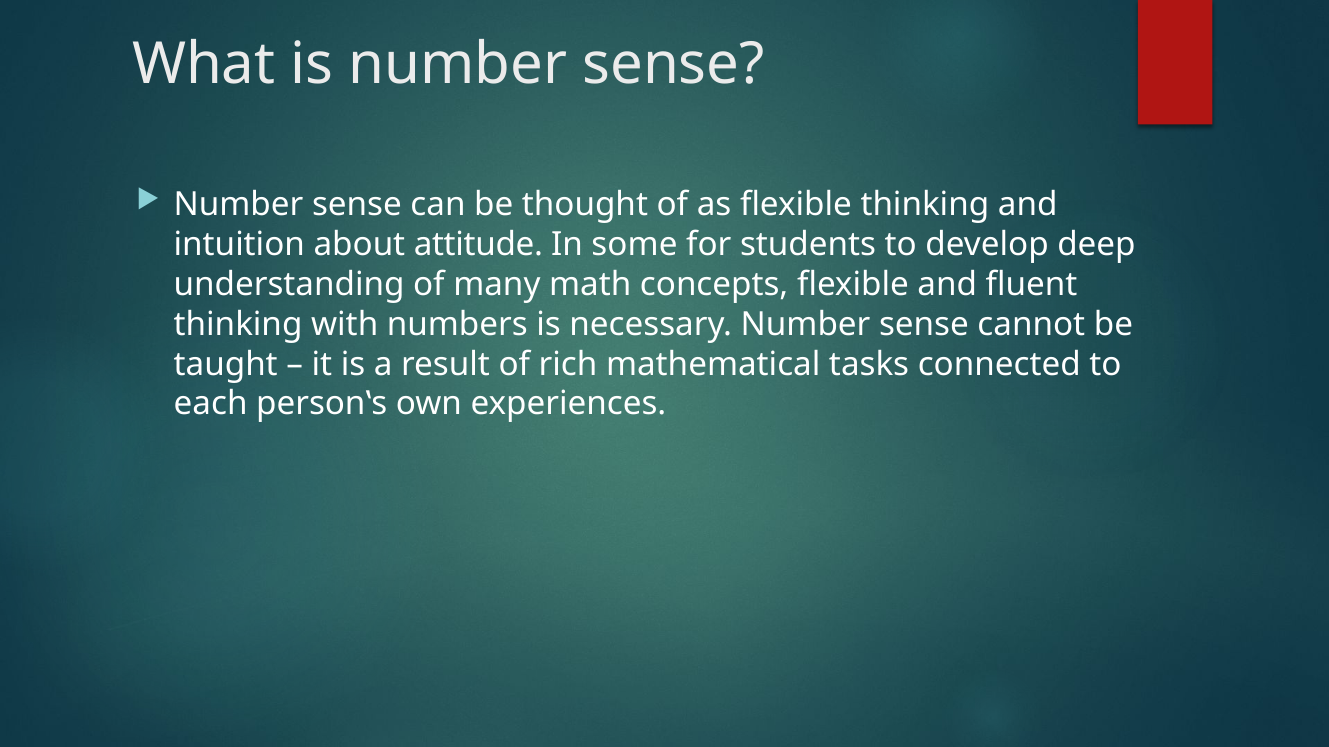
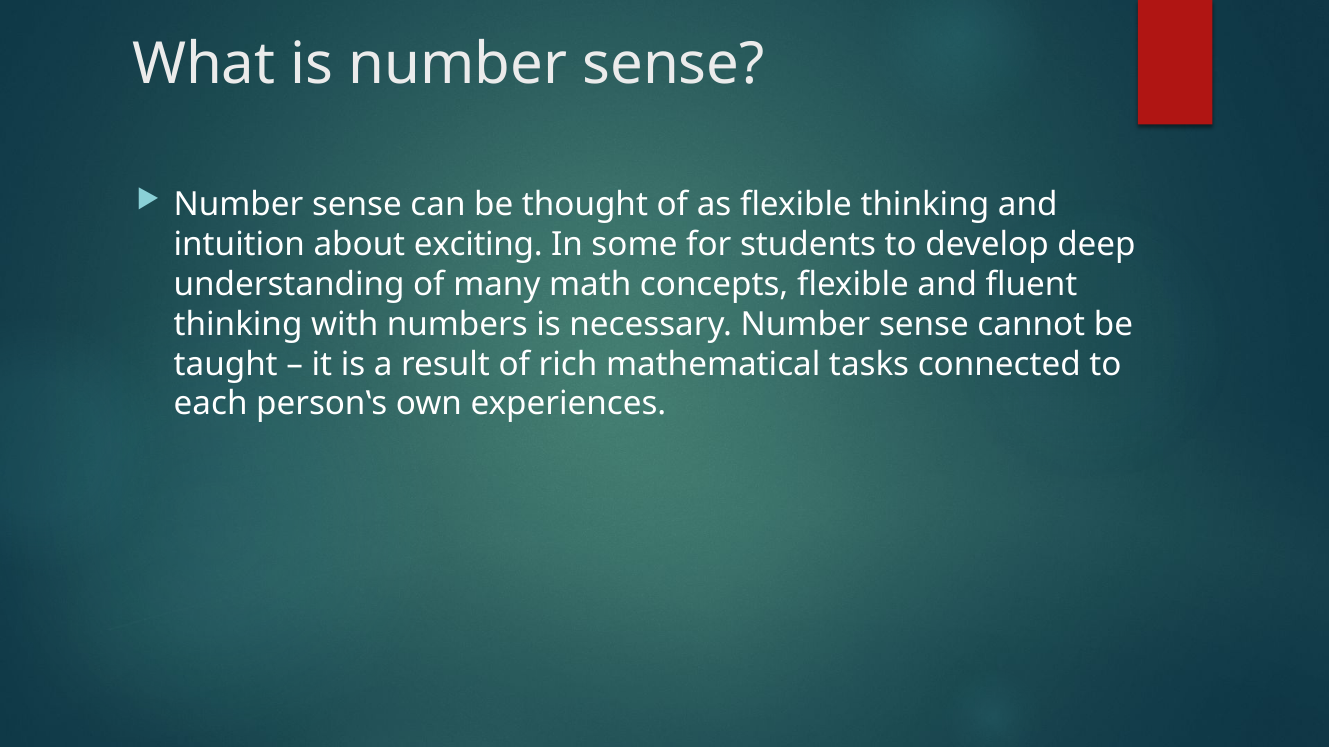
attitude: attitude -> exciting (478, 245)
